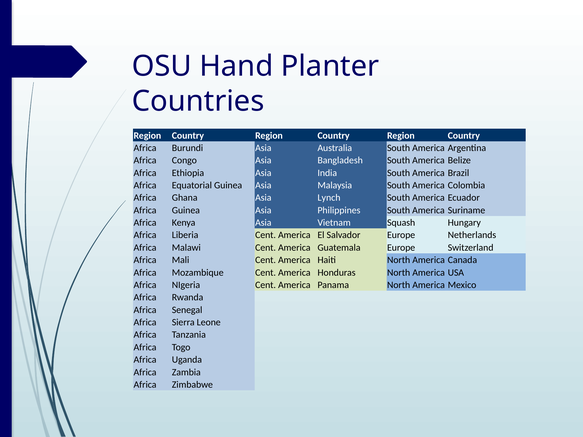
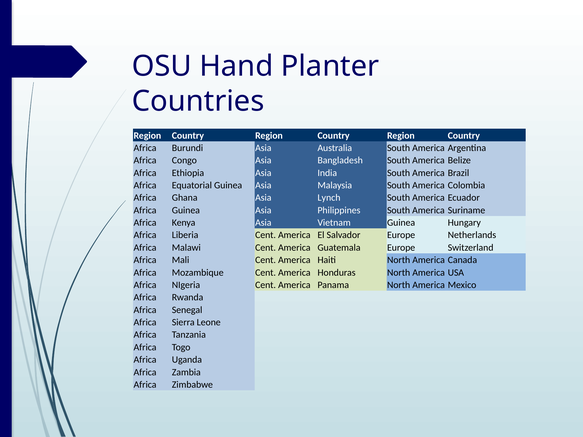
Vietnam Squash: Squash -> Guinea (401, 223)
